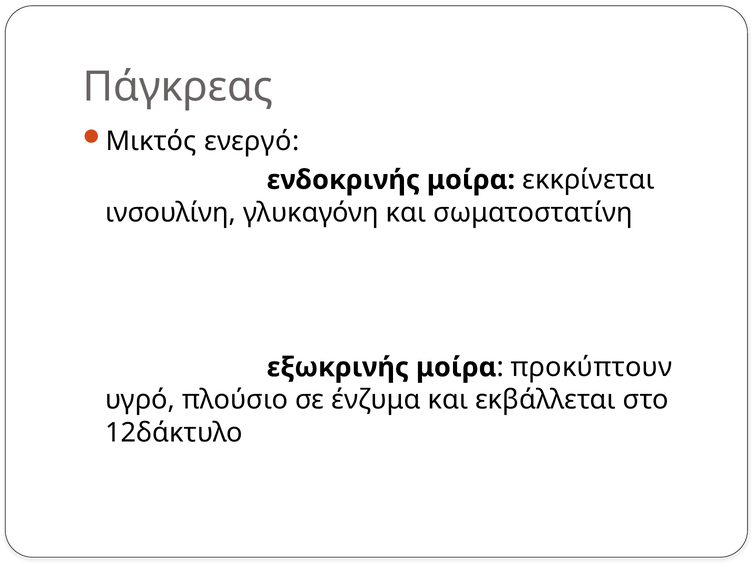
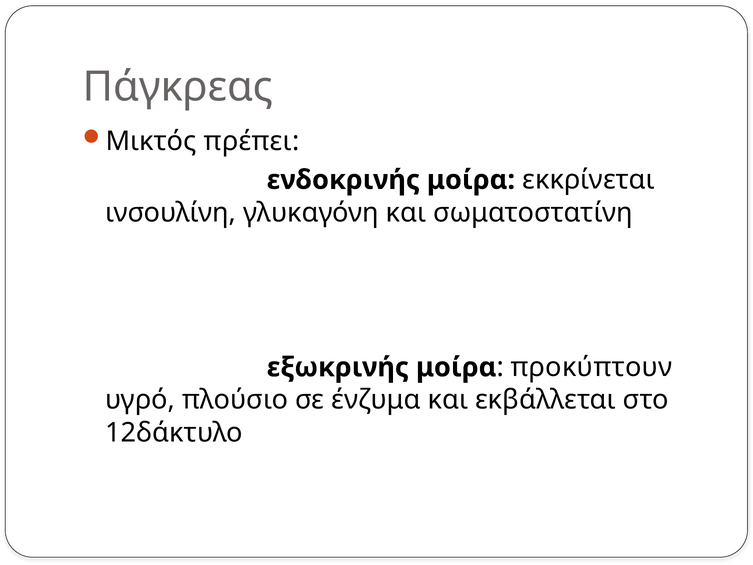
ενεργό: ενεργό -> πρέπει (252, 141)
